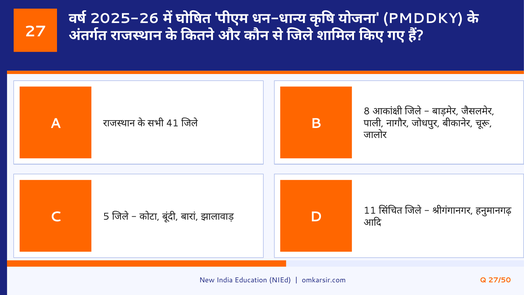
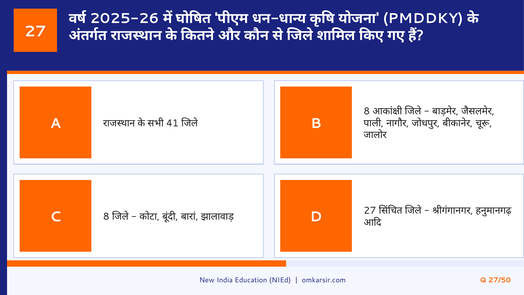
C 5: 5 -> 8 (106, 216)
D 11: 11 -> 27 (370, 210)
